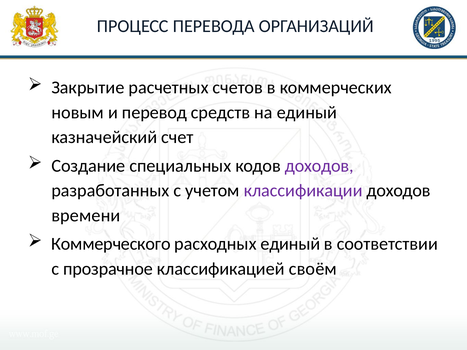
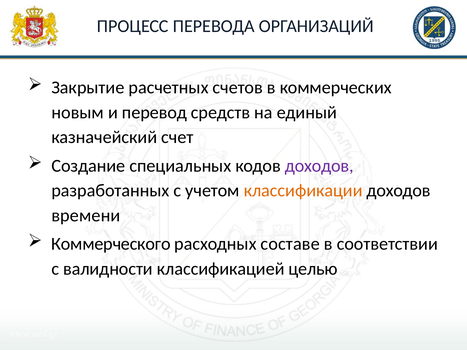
классификации colour: purple -> orange (303, 191)
расходных единый: единый -> составе (290, 244)
прозрачное: прозрачное -> валидности (108, 269)
своём: своём -> целью (313, 269)
